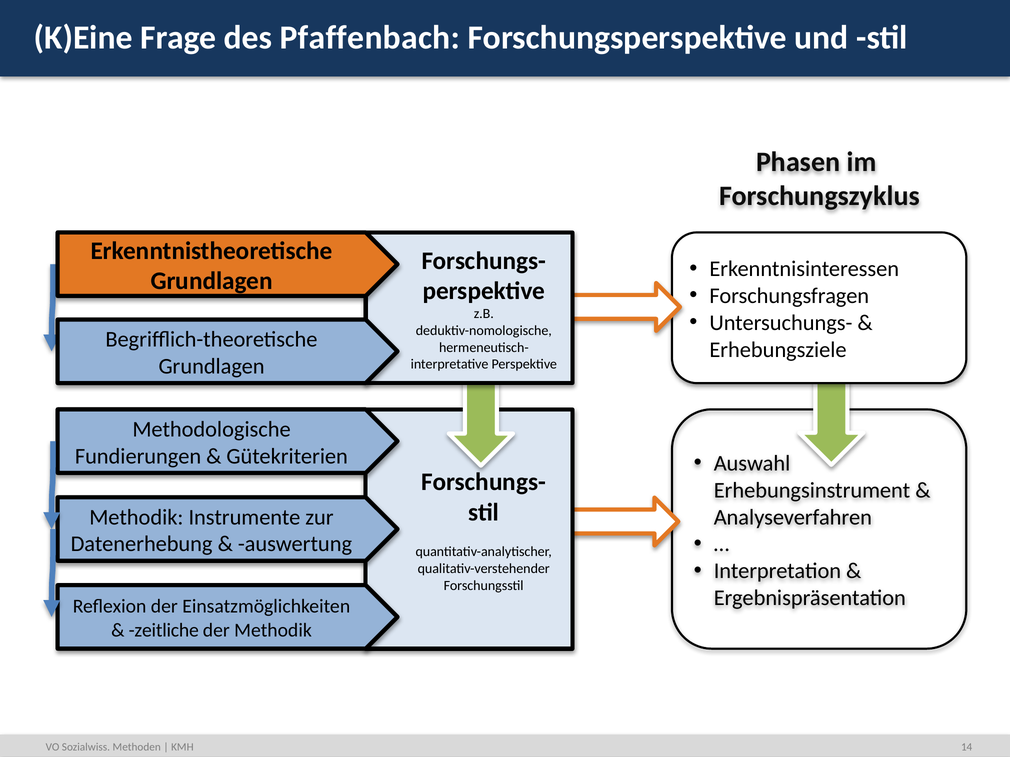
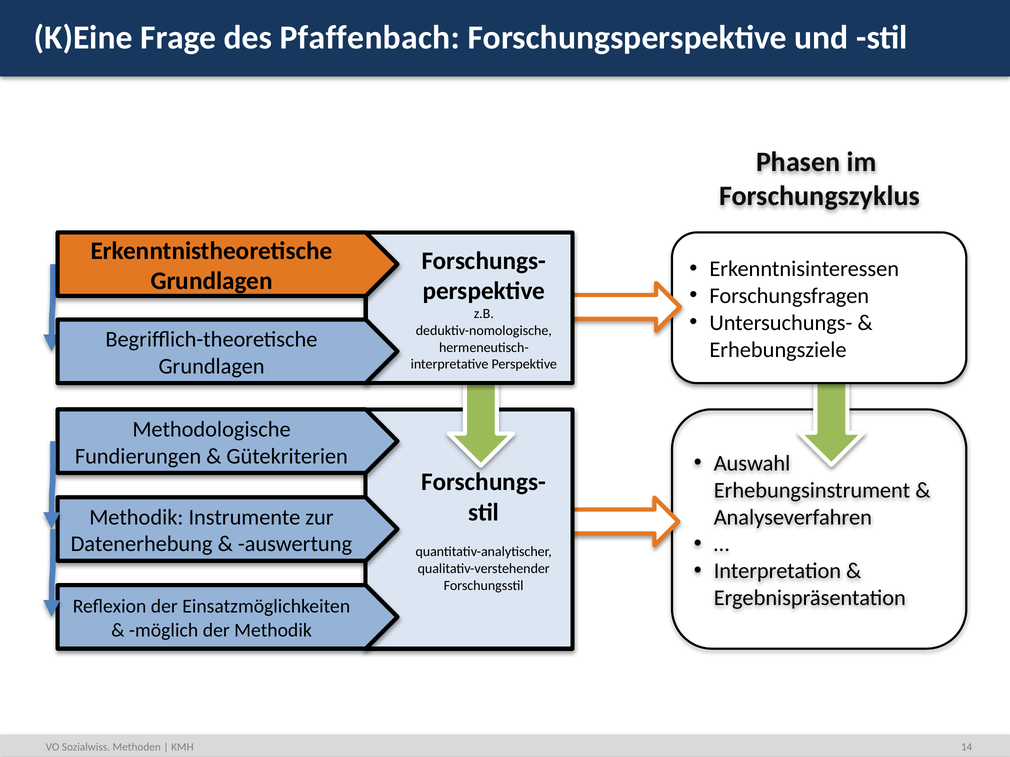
zeitliche: zeitliche -> möglich (164, 630)
